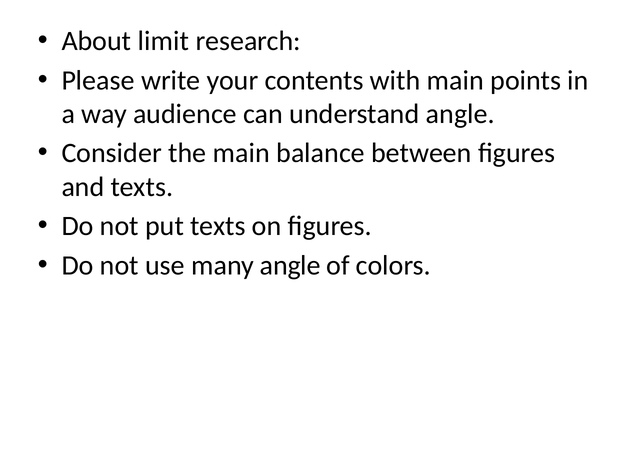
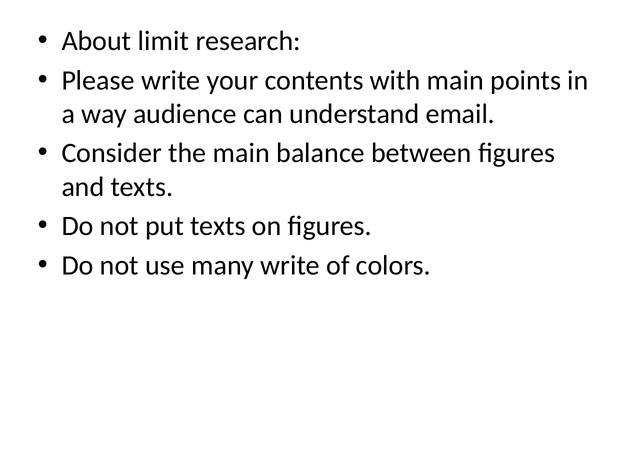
understand angle: angle -> email (460, 114)
many angle: angle -> write (290, 266)
